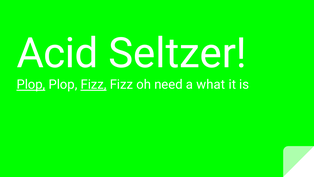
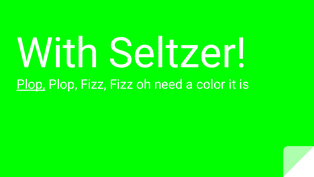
Acid: Acid -> With (57, 53)
Fizz underline: present -> none (94, 84)
what: what -> color (211, 84)
